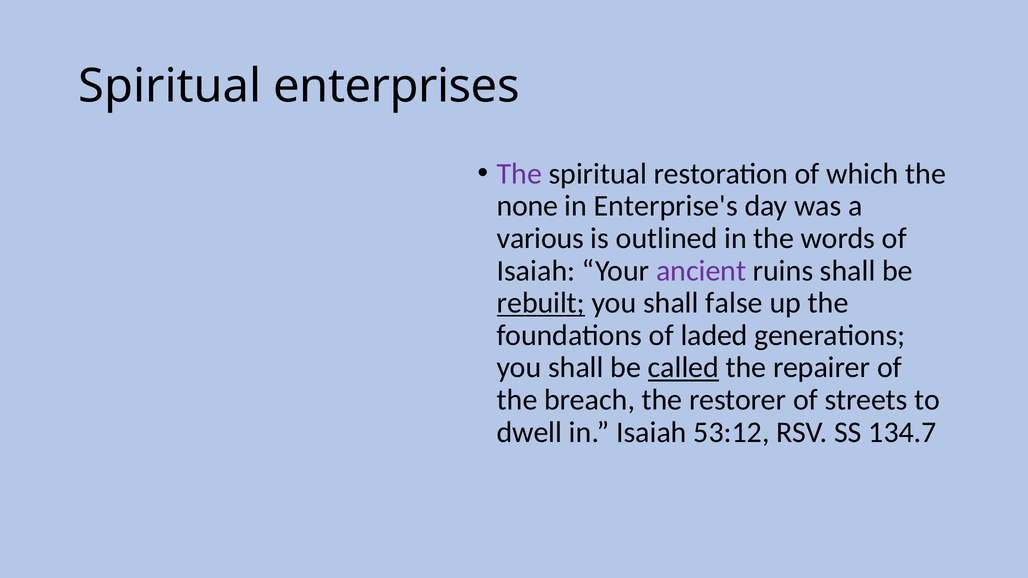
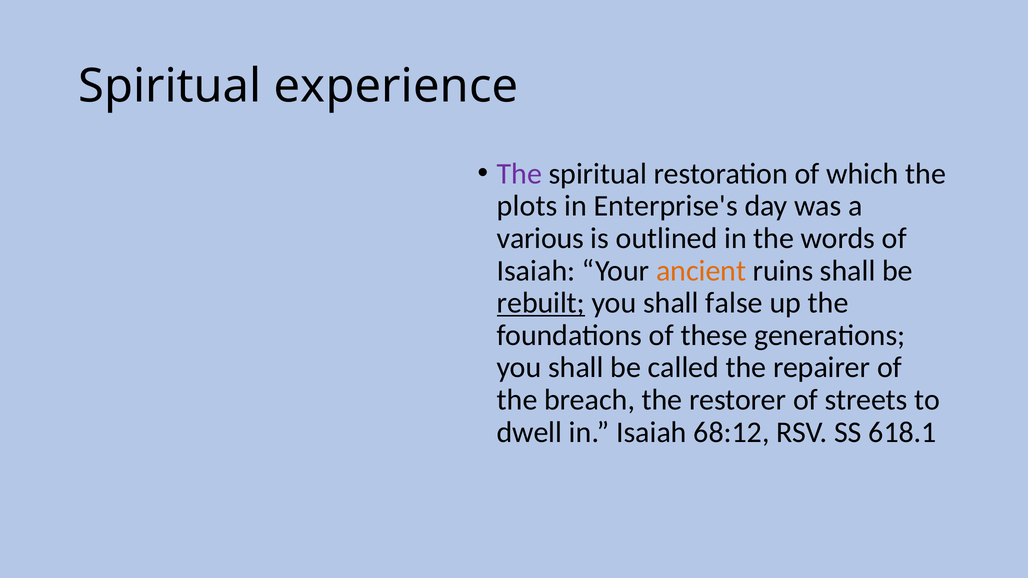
enterprises: enterprises -> experience (396, 86)
none: none -> plots (527, 206)
ancient colour: purple -> orange (701, 271)
laded: laded -> these (714, 335)
called underline: present -> none (683, 368)
53:12: 53:12 -> 68:12 (731, 432)
134.7: 134.7 -> 618.1 (902, 432)
